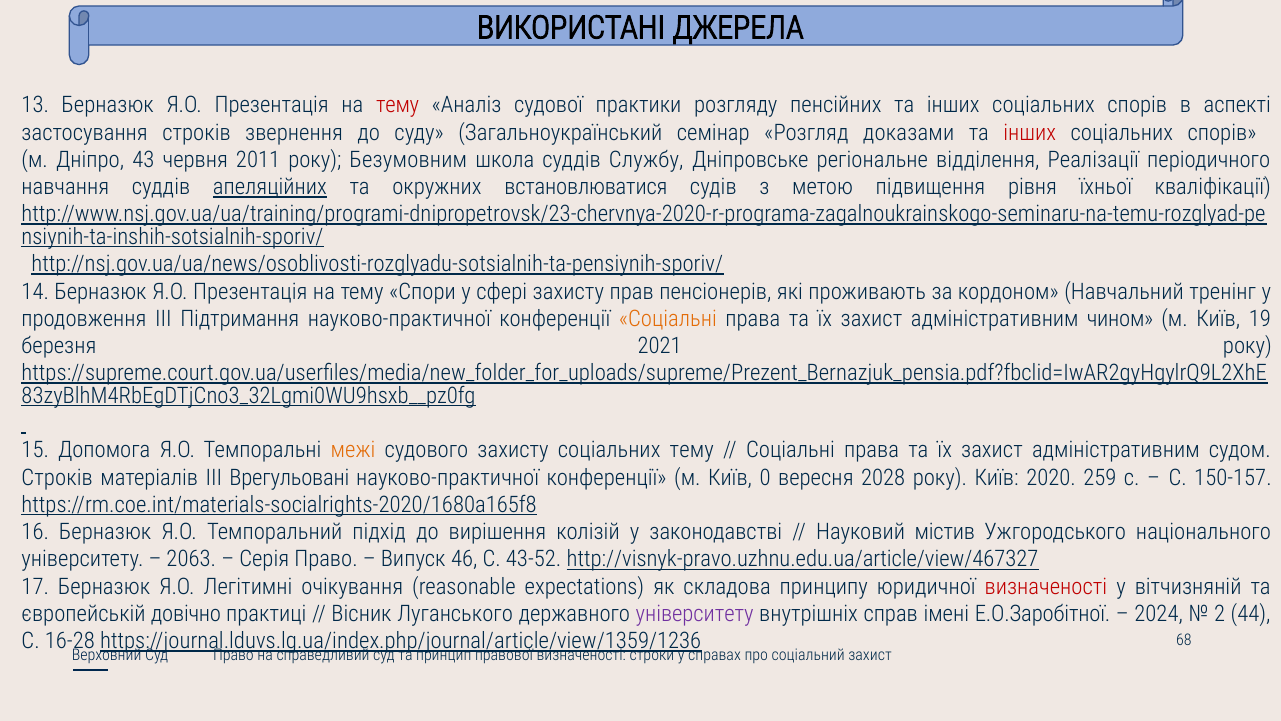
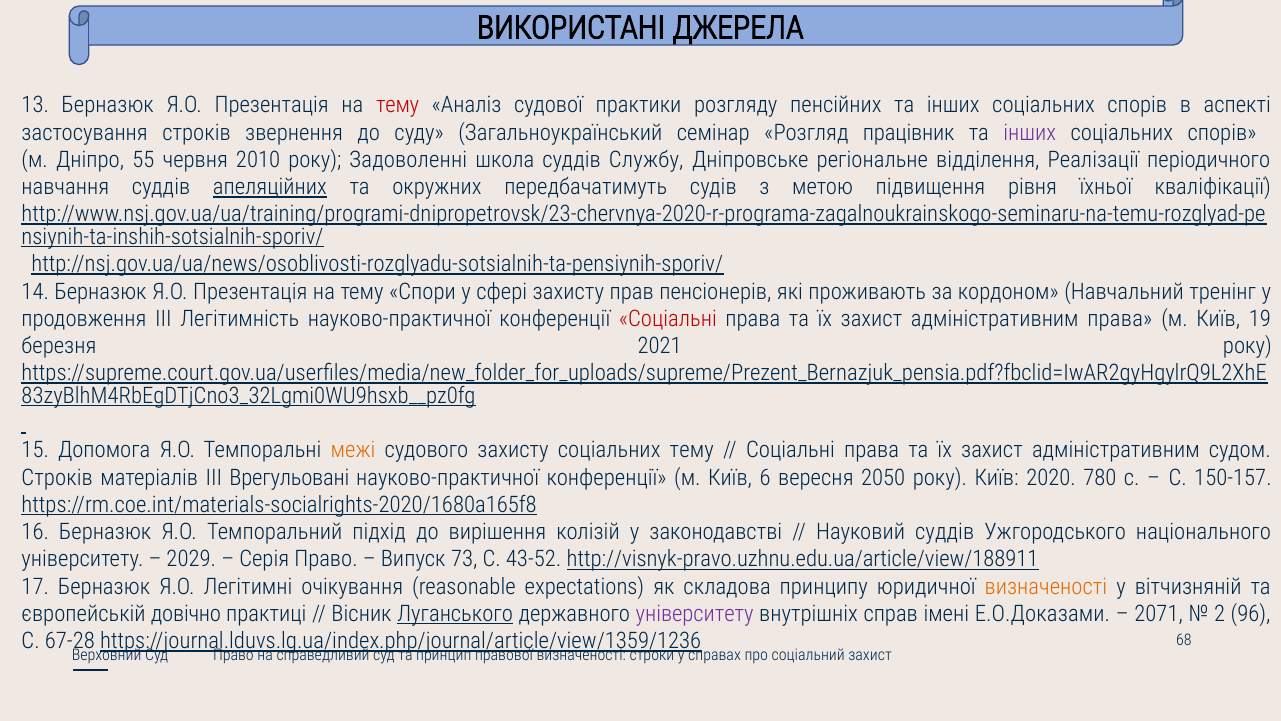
доказами: доказами -> працівник (909, 132)
інших colour: red -> purple (1030, 132)
43: 43 -> 55 (143, 160)
2011: 2011 -> 2010 (258, 160)
Безумовним: Безумовним -> Задоволенні (408, 160)
встановлюватися: встановлюватися -> передбачатимуть (586, 187)
Підтримання: Підтримання -> Легітимність (240, 319)
Соціальні colour: orange -> red (668, 319)
адміністративним чином: чином -> права (1120, 319)
0: 0 -> 6 (765, 477)
2028: 2028 -> 2050 (883, 477)
259: 259 -> 780 (1100, 477)
Науковий містив: містив -> суддів (945, 532)
2063: 2063 -> 2029 (191, 559)
46: 46 -> 73 (464, 559)
http://visnyk-pravo.uzhnu.edu.ua/article/view/467327: http://visnyk-pravo.uzhnu.edu.ua/article/view/467327 -> http://visnyk-pravo.uzhnu.edu.ua/article/view/188911 (803, 559)
визначеності colour: red -> orange (1046, 586)
Луганського underline: none -> present (455, 614)
Е.О.Заробітної: Е.О.Заробітної -> Е.О.Доказами (1042, 614)
2024: 2024 -> 2071 (1159, 614)
44: 44 -> 96 (1251, 614)
16-28: 16-28 -> 67-28 (70, 641)
